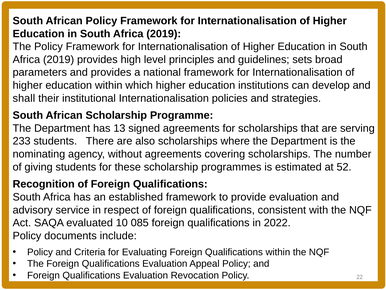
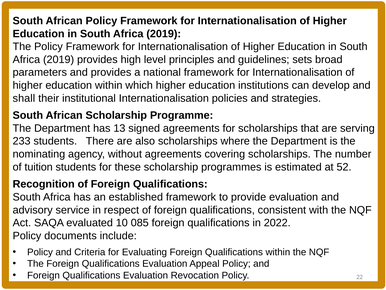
giving: giving -> tuition (39, 167)
